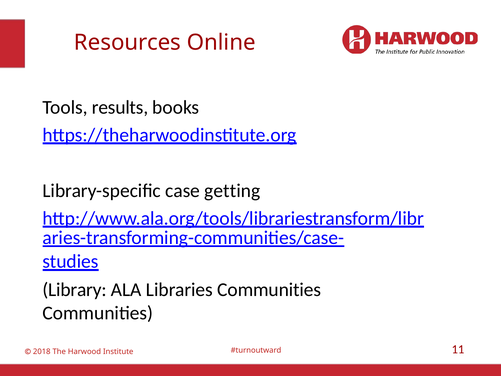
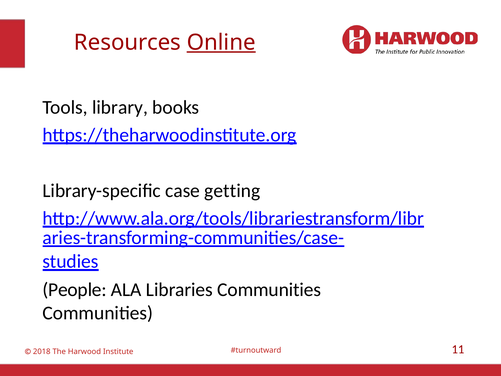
Online underline: none -> present (221, 42)
results: results -> library (120, 107)
Library: Library -> People (75, 289)
